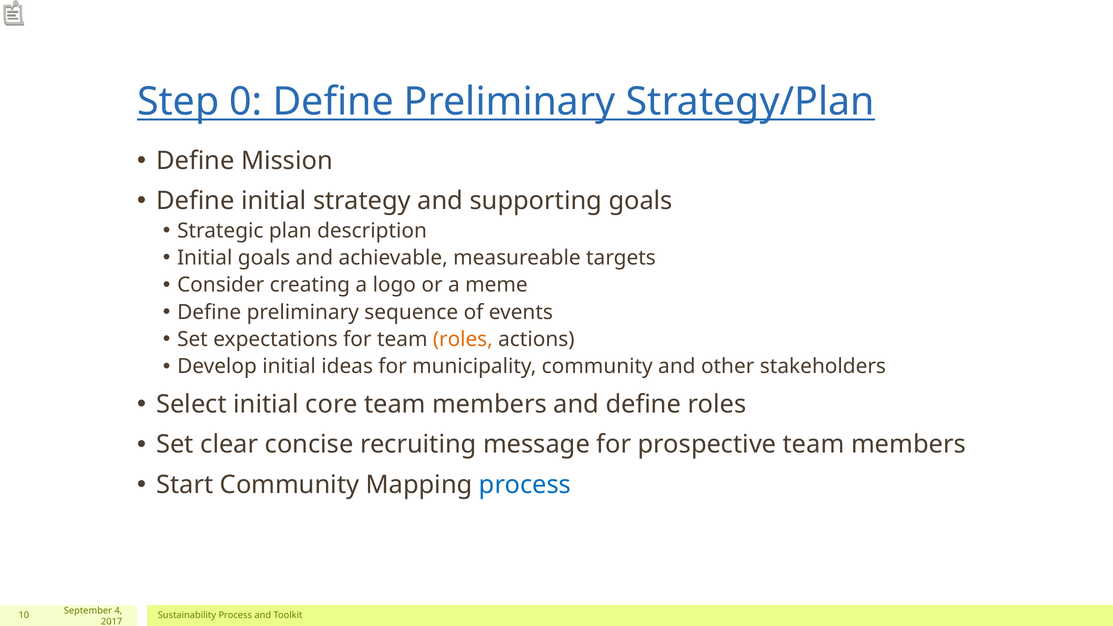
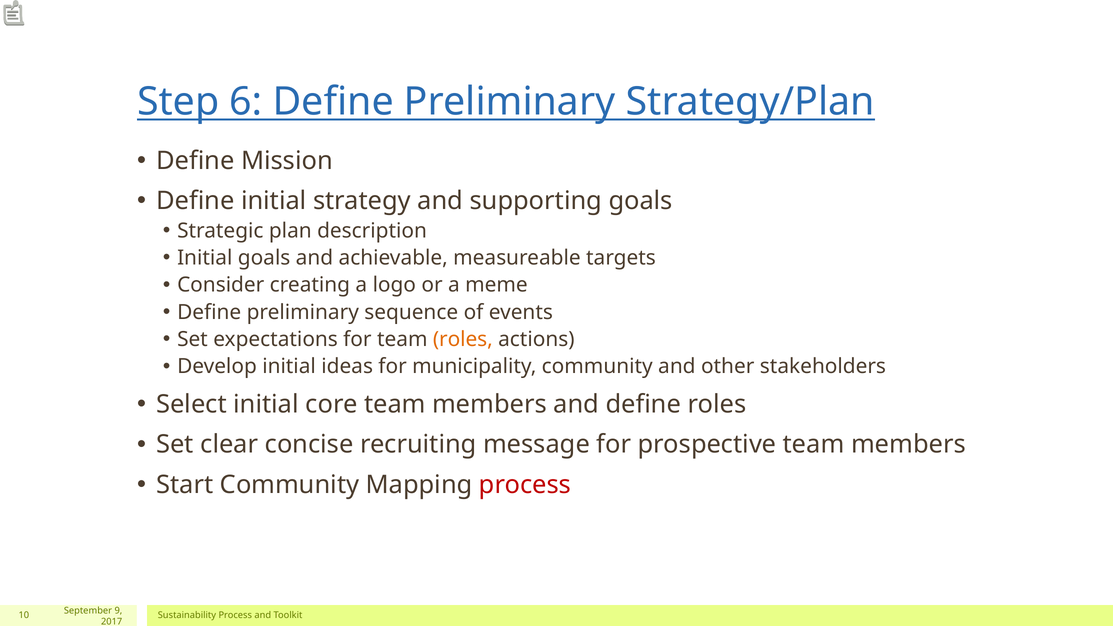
0: 0 -> 6 (246, 102)
process colour: blue -> red (525, 485)
4: 4 -> 9 (118, 611)
